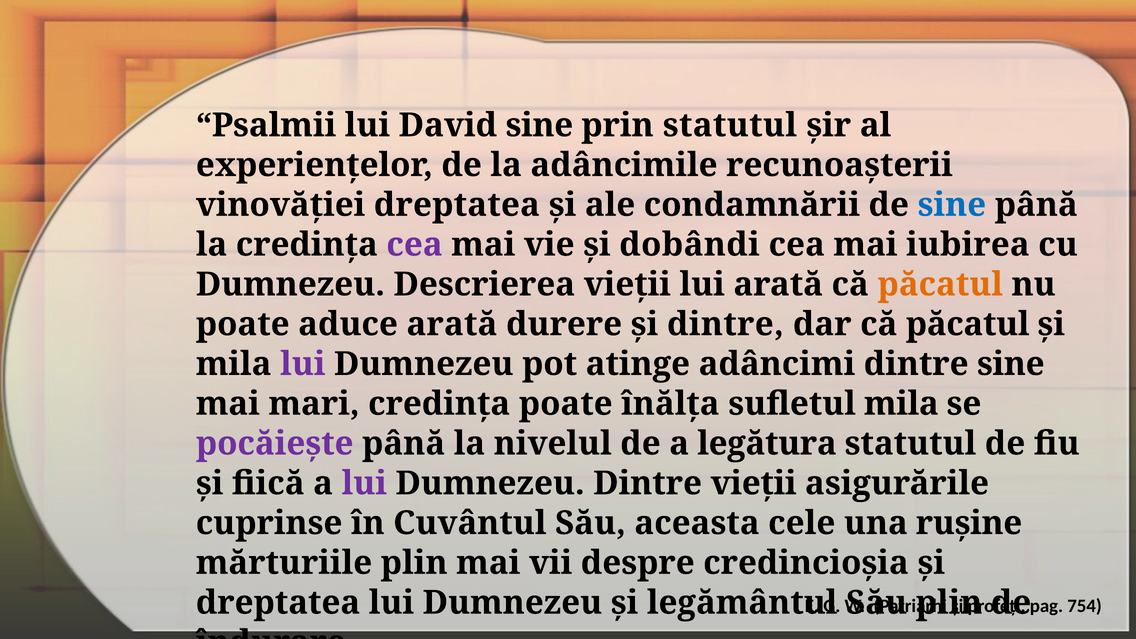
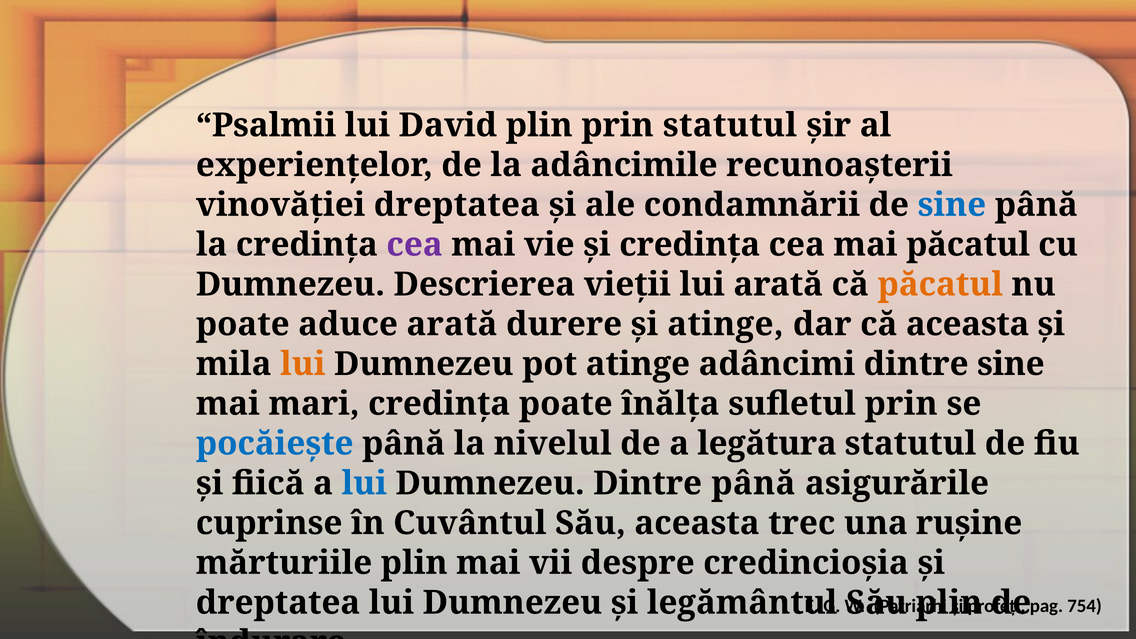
David sine: sine -> plin (539, 125)
și dobândi: dobândi -> credința (690, 245)
mai iubirea: iubirea -> păcatul (968, 245)
și dintre: dintre -> atinge (725, 324)
dar că păcatul: păcatul -> aceasta (968, 324)
lui colour: purple -> orange (303, 364)
sufletul mila: mila -> prin (901, 404)
pocăiește colour: purple -> blue (275, 444)
lui colour: purple -> blue (364, 483)
Dintre vieții: vieții -> până (753, 483)
cele: cele -> trec (802, 523)
